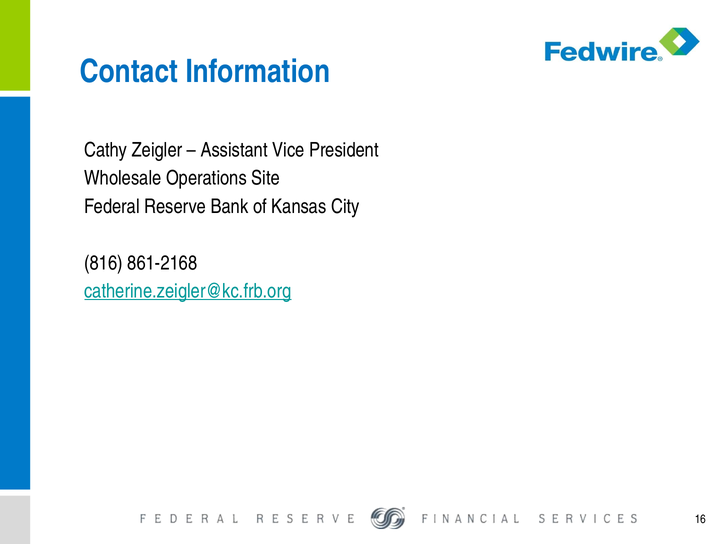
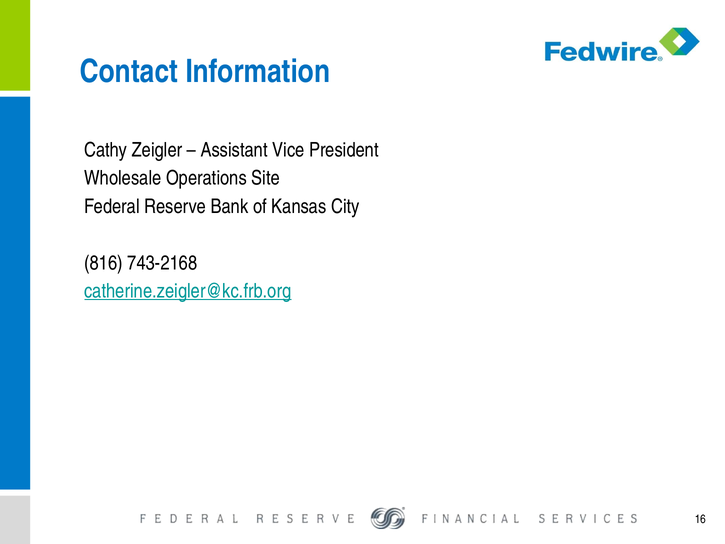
861-2168: 861-2168 -> 743-2168 (162, 263)
